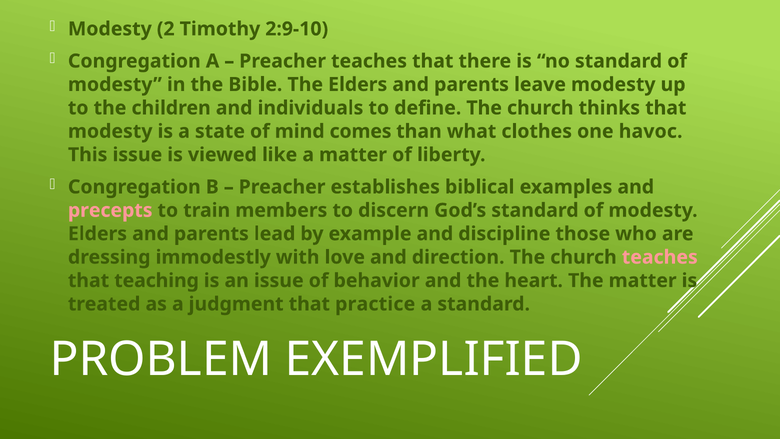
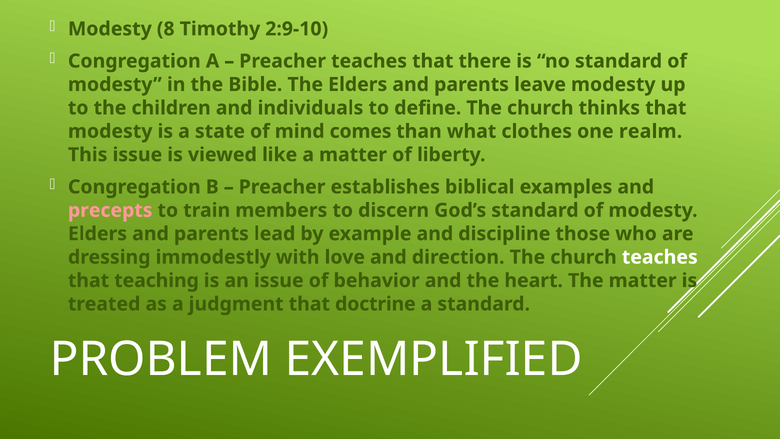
2: 2 -> 8 (166, 29)
havoc: havoc -> realm (651, 131)
teaches colour: pink -> white (660, 257)
practice: practice -> doctrine (375, 304)
